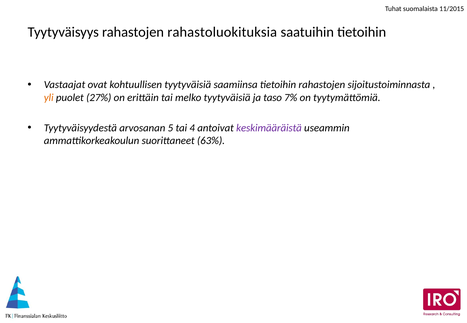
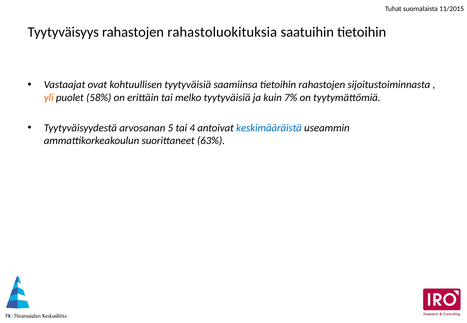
27%: 27% -> 58% (99, 98)
taso: taso -> kuin (273, 98)
keskimääräistä colour: purple -> blue (269, 128)
